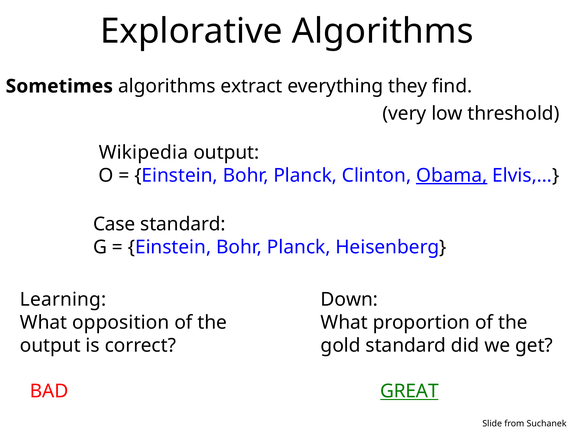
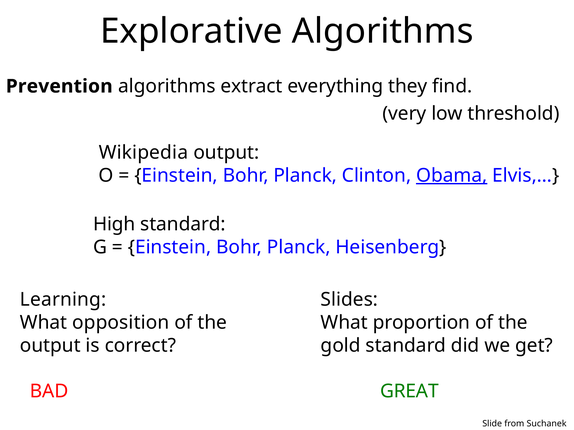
Sometimes: Sometimes -> Prevention (59, 86)
Case: Case -> High (114, 225)
Down: Down -> Slides (349, 300)
GREAT underline: present -> none (409, 392)
